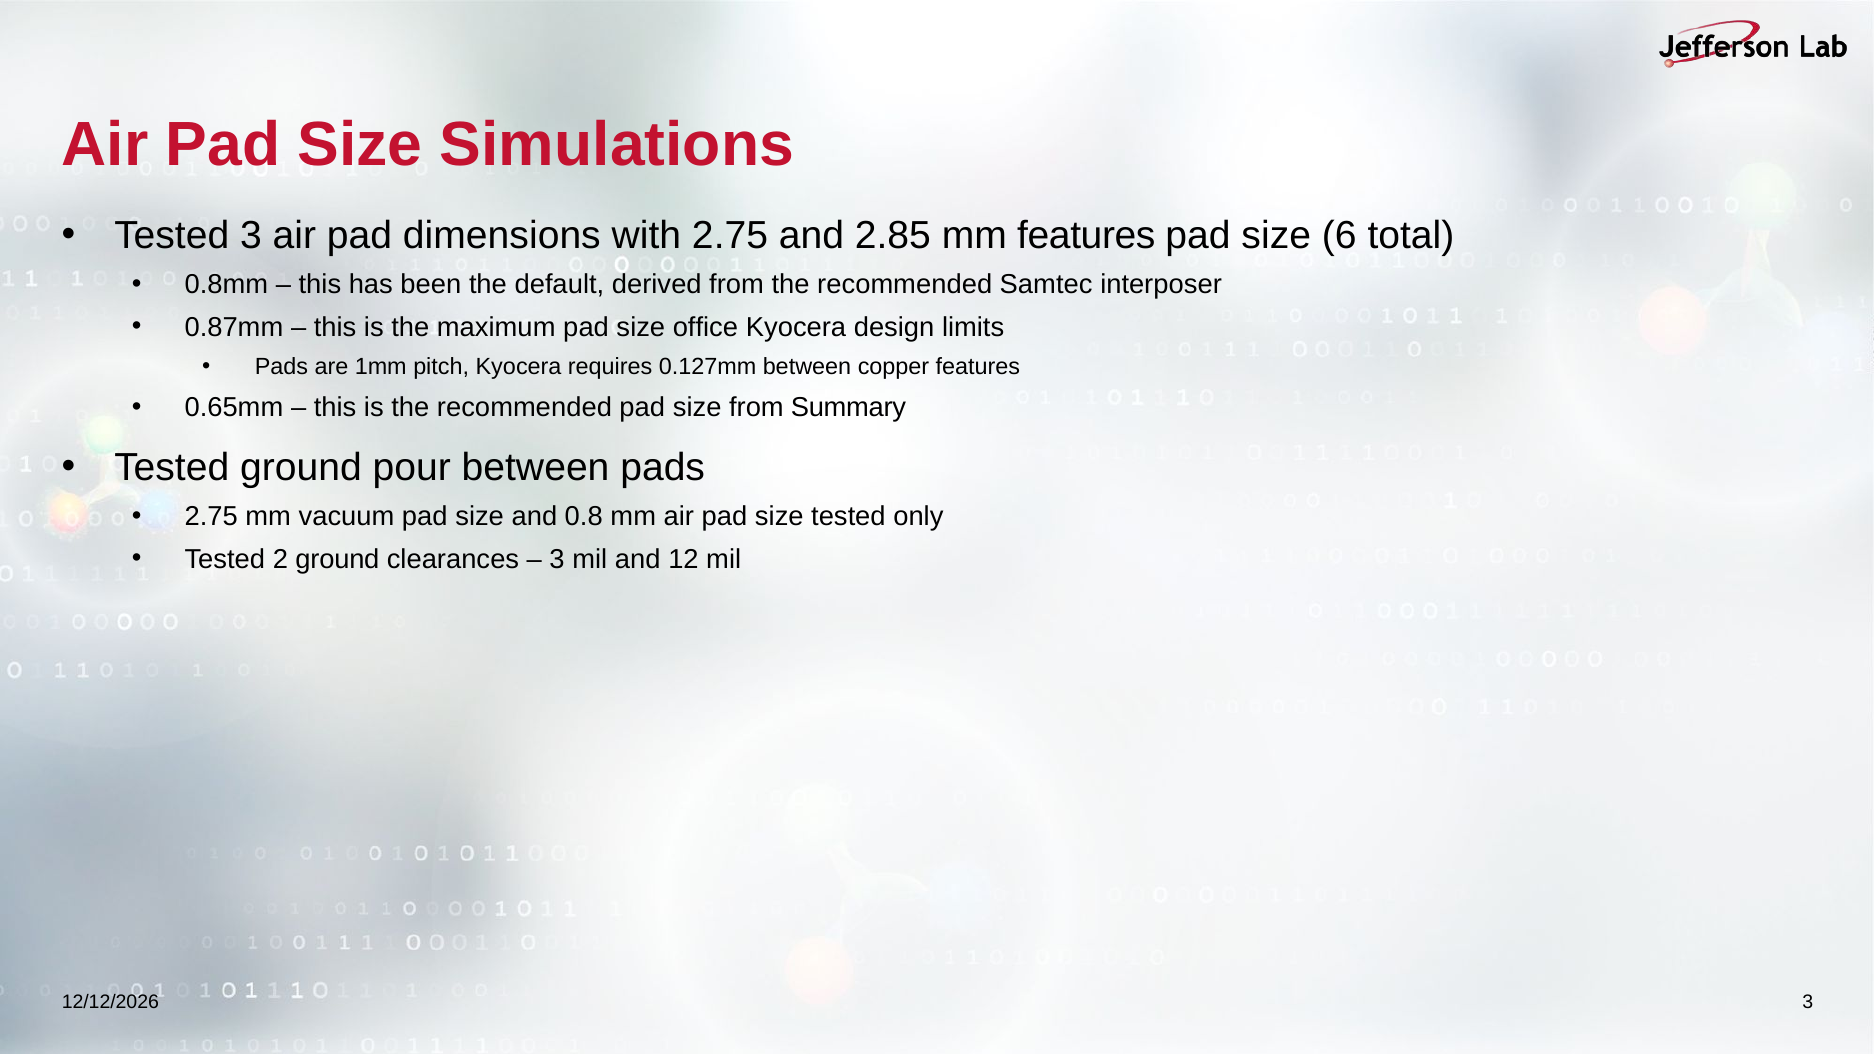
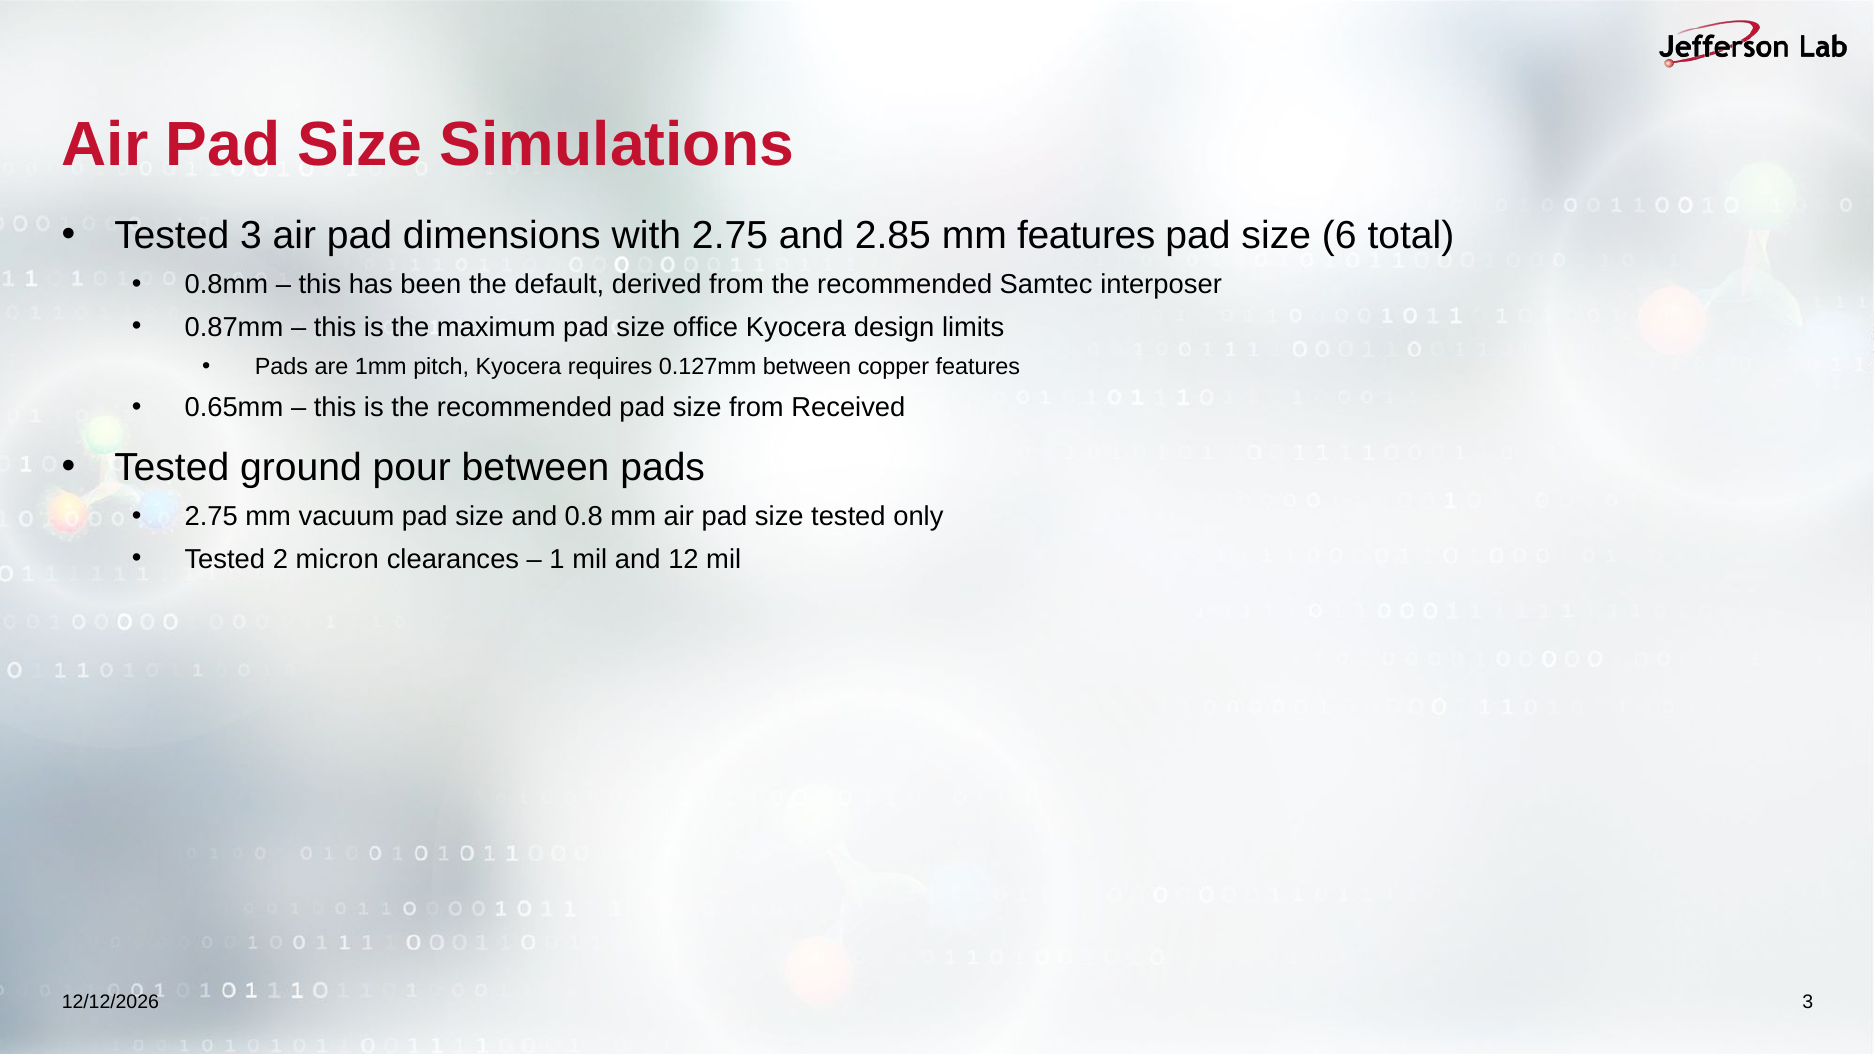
Summary: Summary -> Received (848, 408)
2 ground: ground -> micron (337, 559)
3: 3 -> 1 (557, 559)
